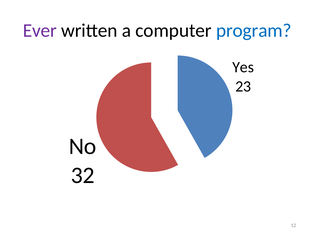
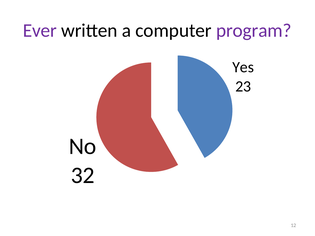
program colour: blue -> purple (254, 30)
